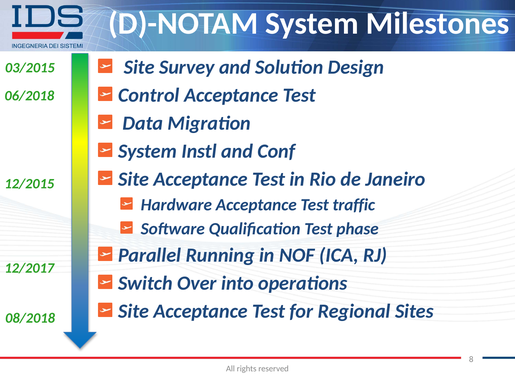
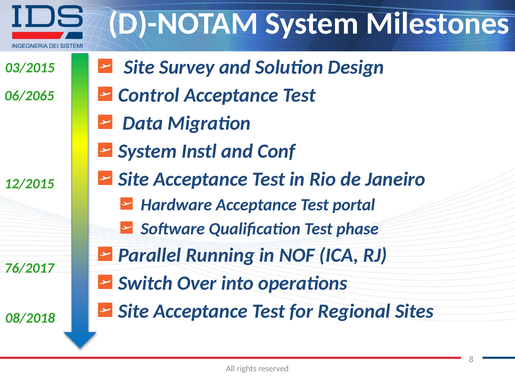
06/2018: 06/2018 -> 06/2065 (29, 96)
traffic: traffic -> portal (354, 205)
12/2017: 12/2017 -> 76/2017 (29, 268)
